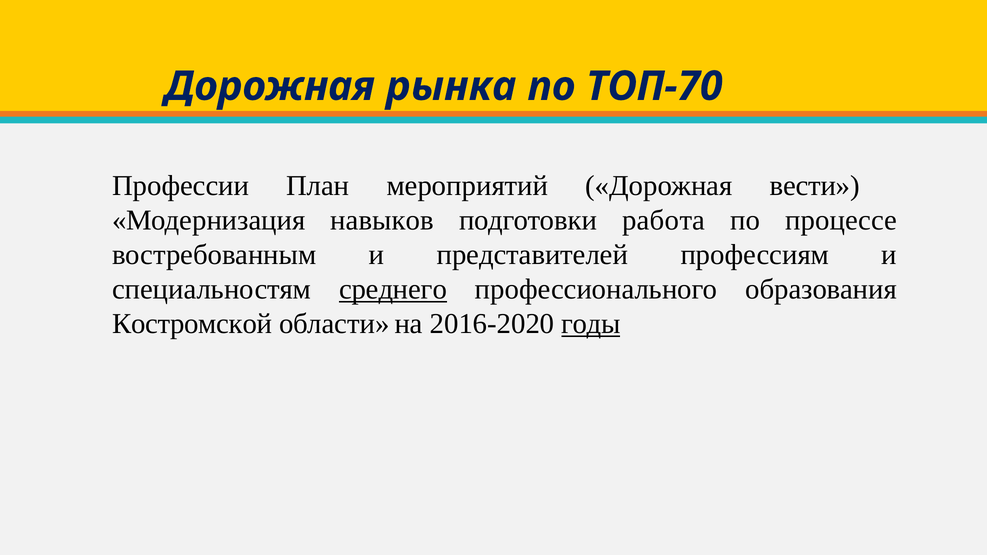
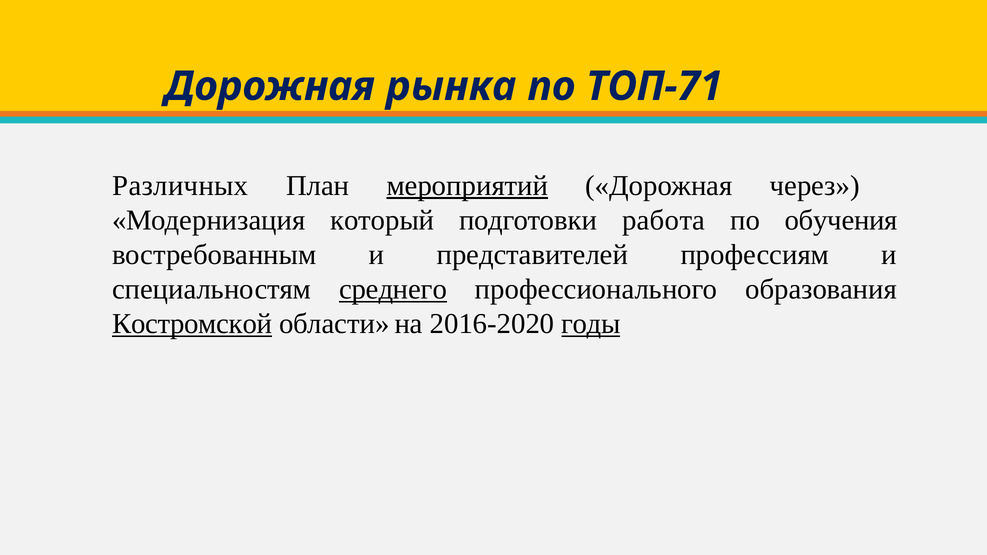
ТОП-70: ТОП-70 -> ТОП-71 (654, 86)
Профессии: Профессии -> Различных (180, 186)
мероприятий underline: none -> present (467, 186)
вести: вести -> через (815, 186)
навыков: навыков -> который (382, 220)
процессе: процессе -> обучения (841, 220)
Костромской underline: none -> present (192, 324)
